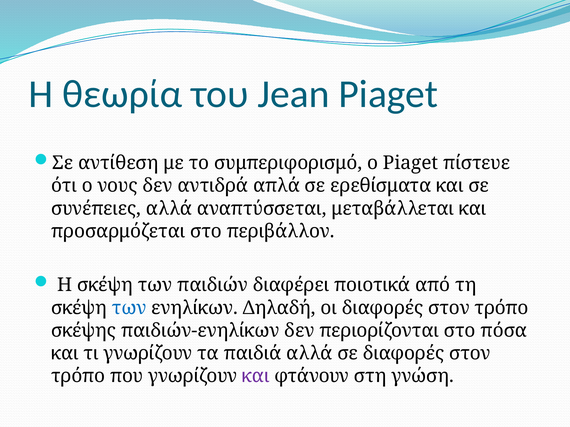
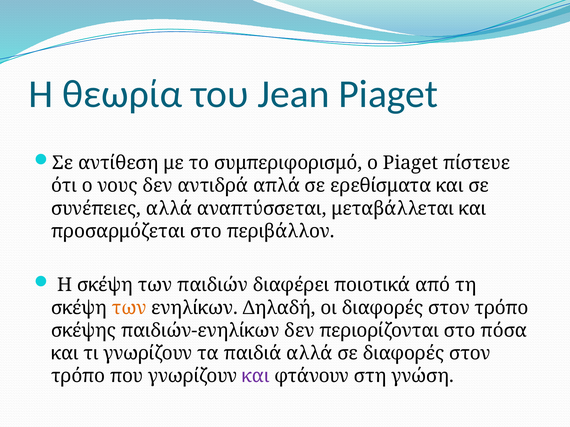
των colour: blue -> orange (129, 308)
